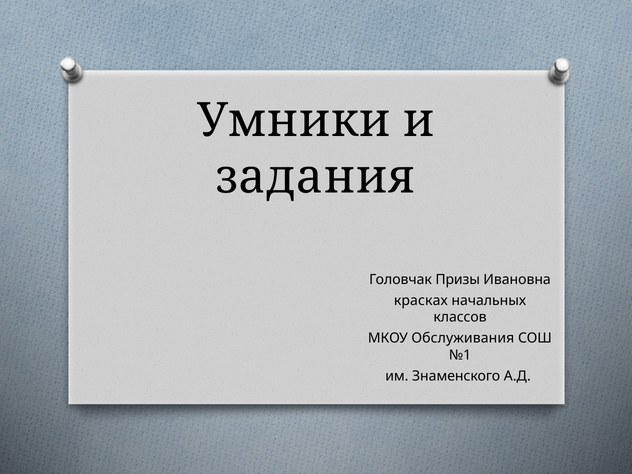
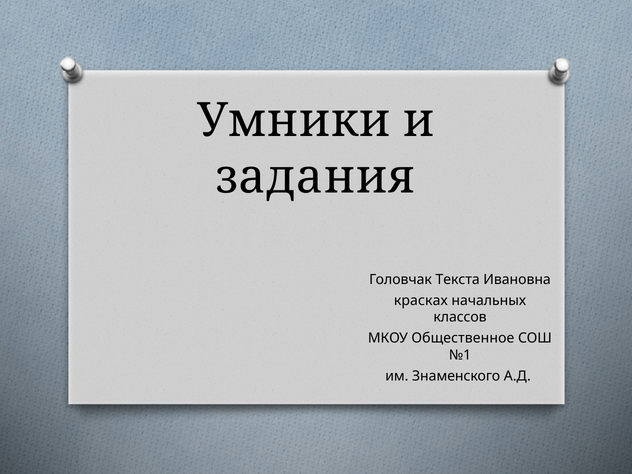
Призы: Призы -> Текста (458, 279)
Обслуживания: Обслуживания -> Общественное (463, 338)
